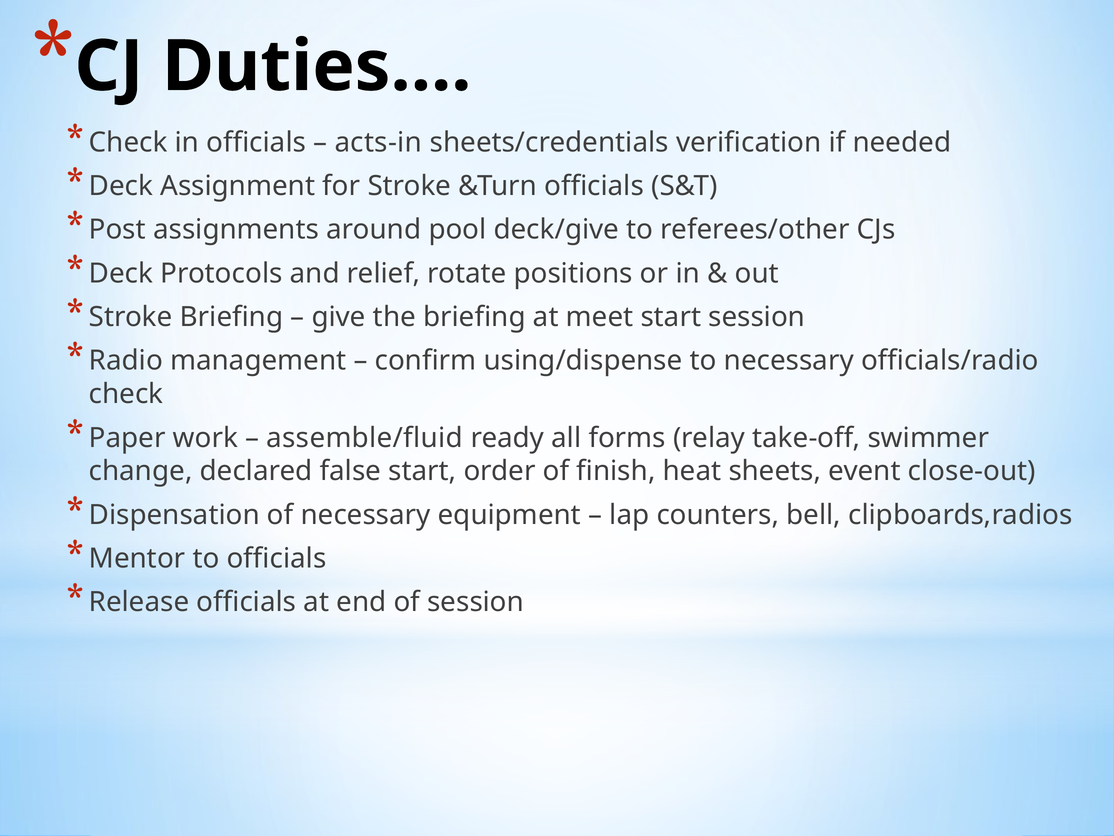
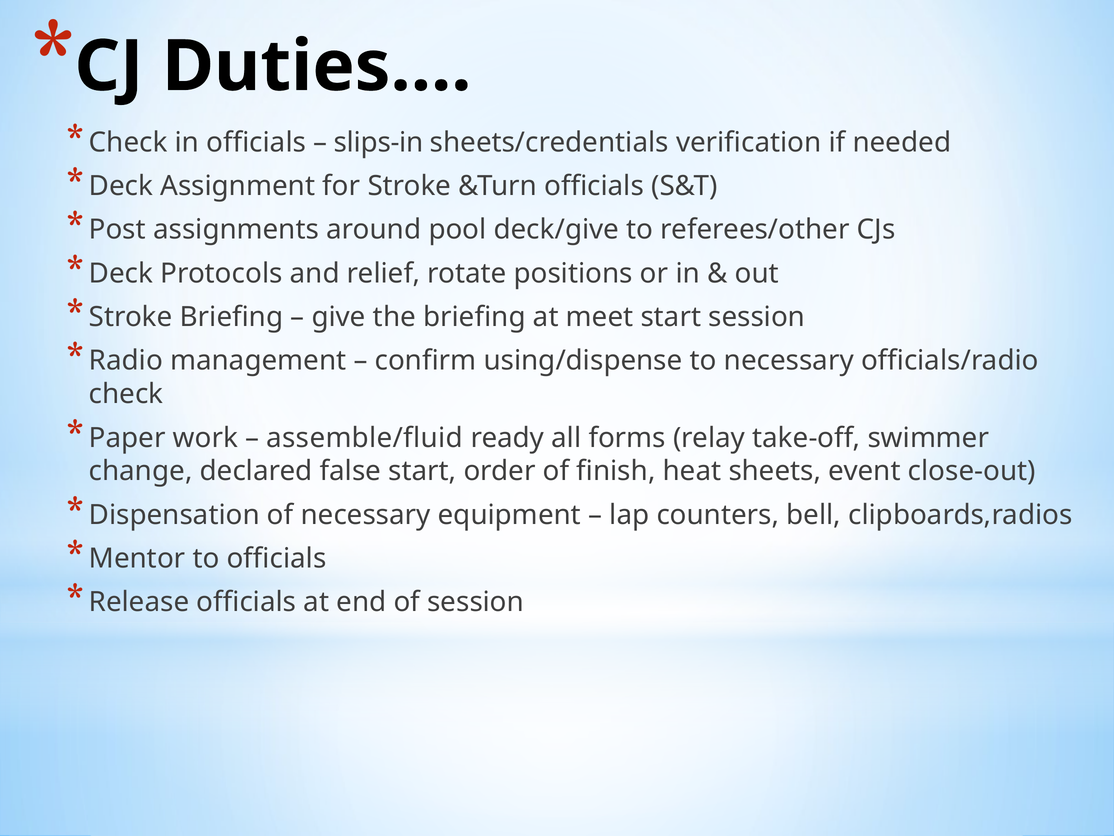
acts-in: acts-in -> slips-in (379, 142)
